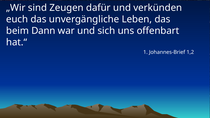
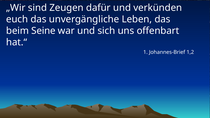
Dann: Dann -> Seine (43, 31)
